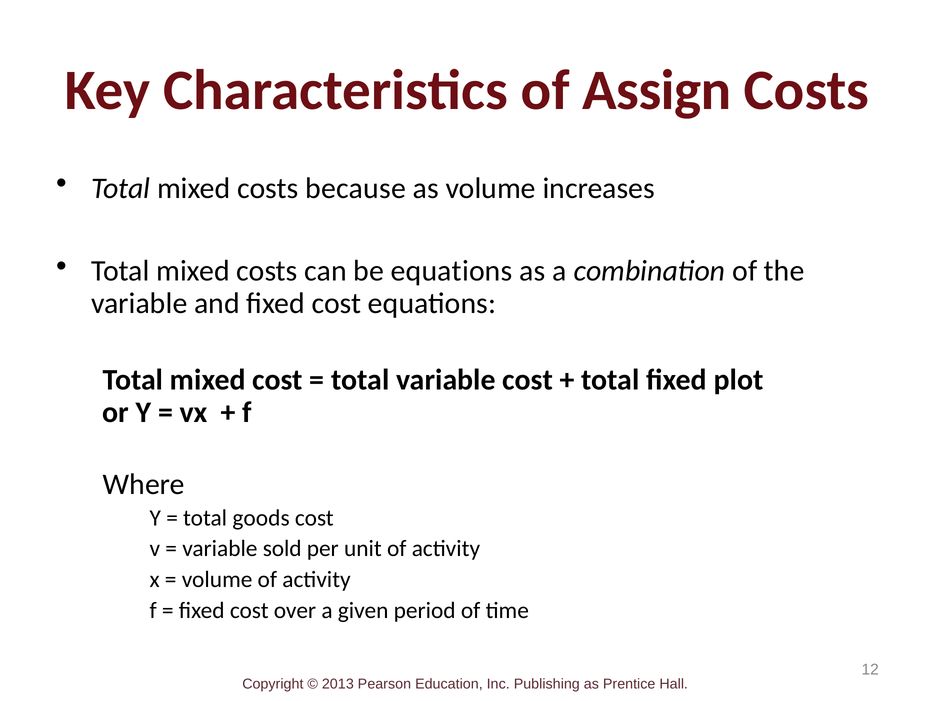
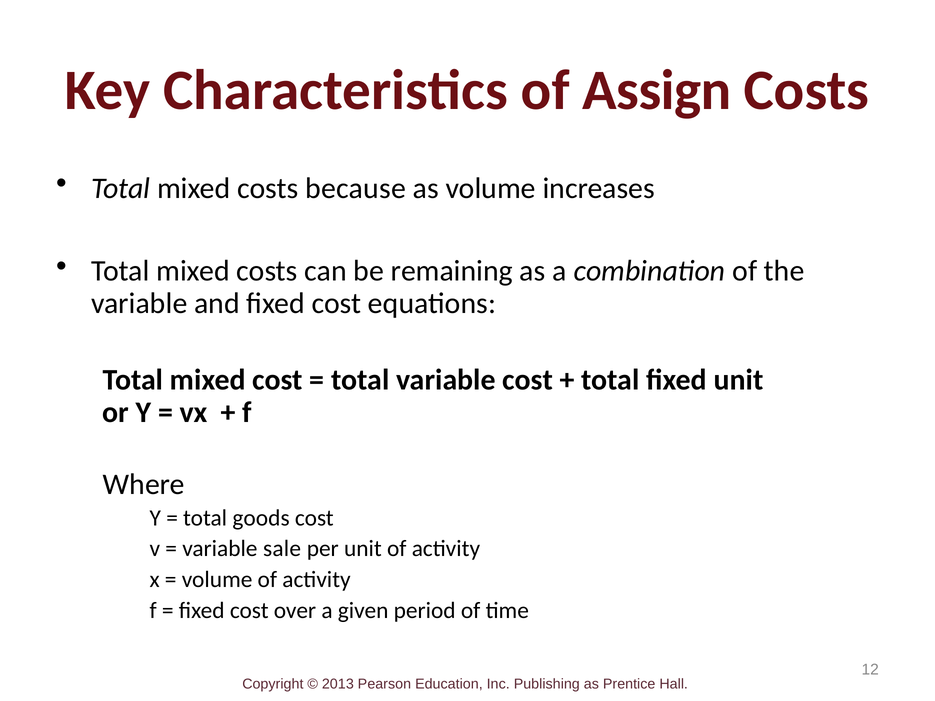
be equations: equations -> remaining (452, 271)
fixed plot: plot -> unit (739, 380)
sold: sold -> sale (282, 549)
